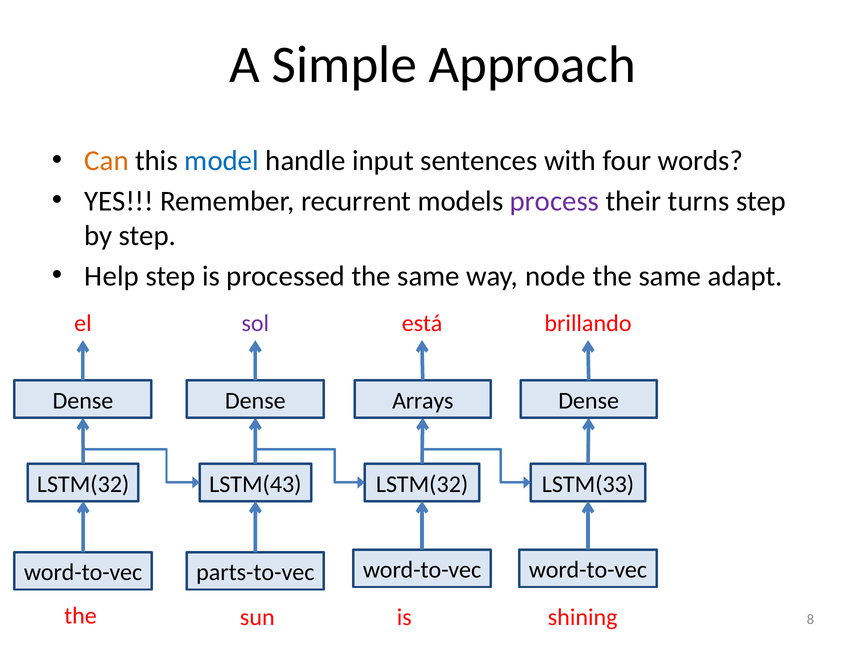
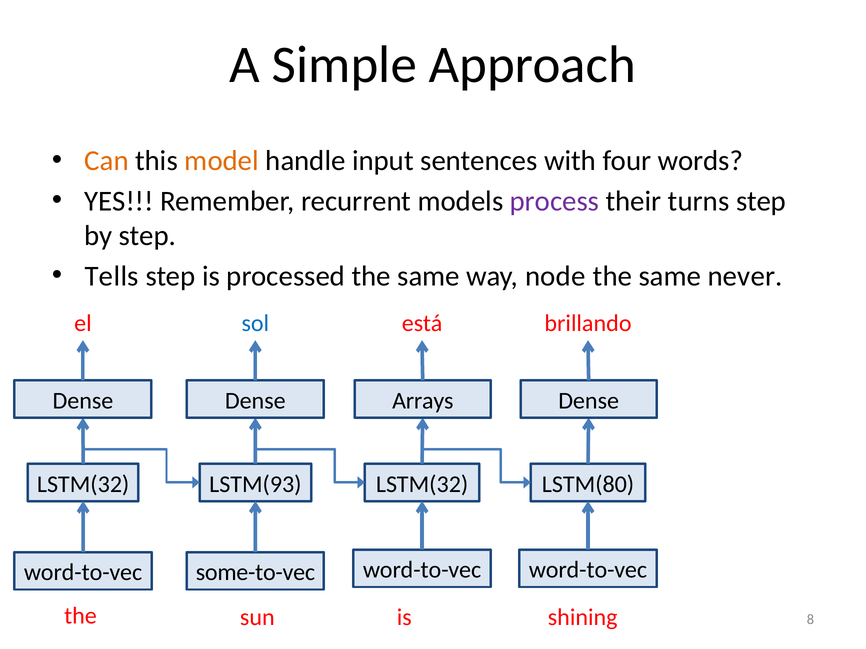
model colour: blue -> orange (222, 161)
Help: Help -> Tells (112, 276)
adapt: adapt -> never (745, 276)
sol colour: purple -> blue (255, 323)
LSTM(43: LSTM(43 -> LSTM(93 (255, 484)
LSTM(33: LSTM(33 -> LSTM(80 (588, 484)
parts-to-vec: parts-to-vec -> some-to-vec (255, 573)
